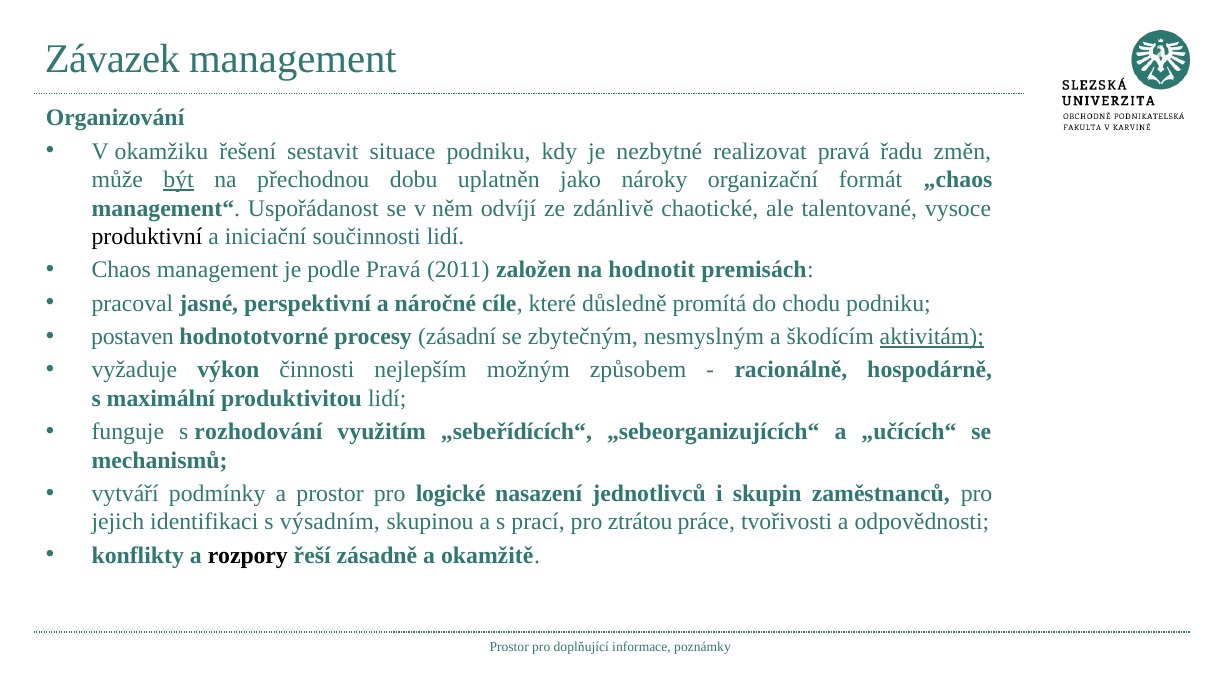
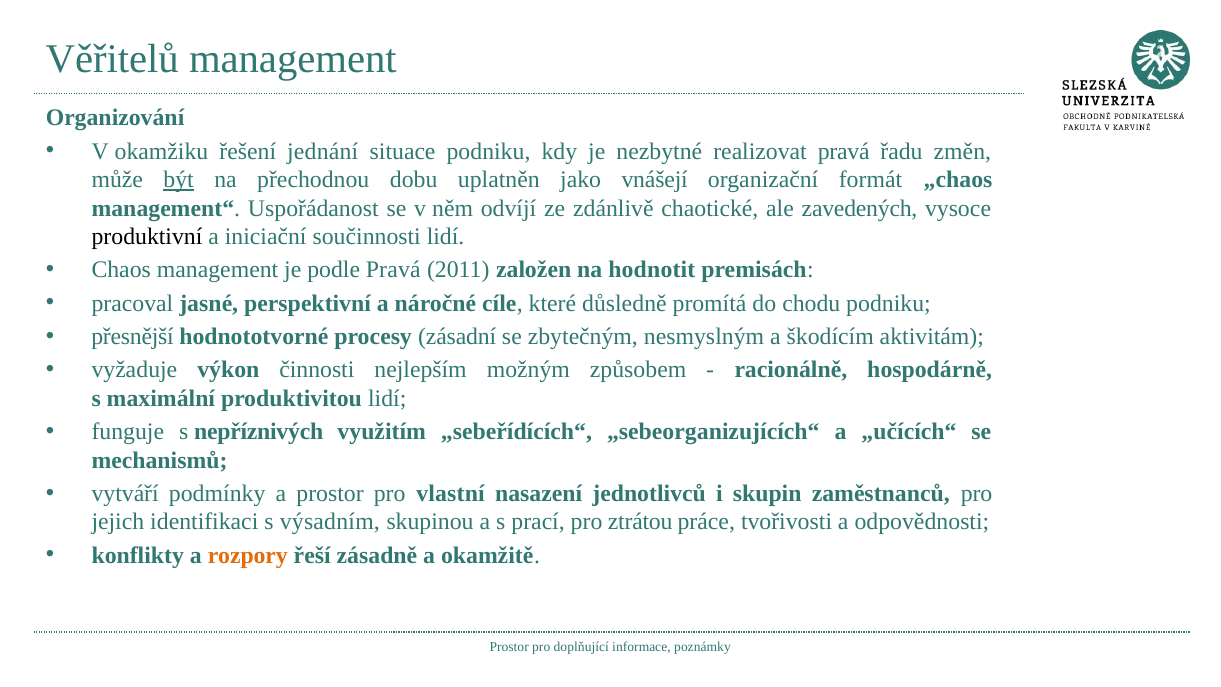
Závazek: Závazek -> Věřitelů (112, 59)
sestavit: sestavit -> jednání (323, 151)
nároky: nároky -> vnášejí (655, 180)
talentované: talentované -> zavedených (860, 208)
postaven: postaven -> přesnější (132, 337)
aktivitám underline: present -> none (932, 337)
rozhodování: rozhodování -> nepříznivých (259, 432)
logické: logické -> vlastní (451, 493)
rozpory colour: black -> orange (248, 555)
